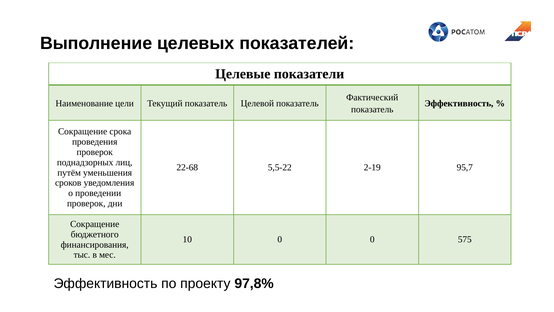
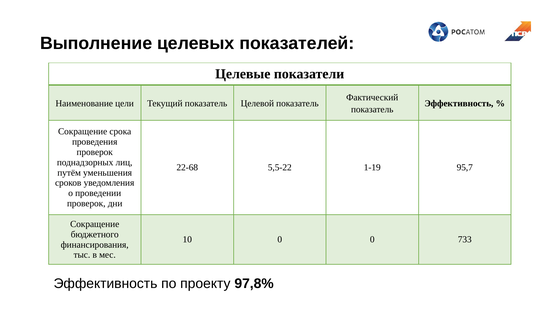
2-19: 2-19 -> 1-19 (372, 167)
575: 575 -> 733 (465, 239)
